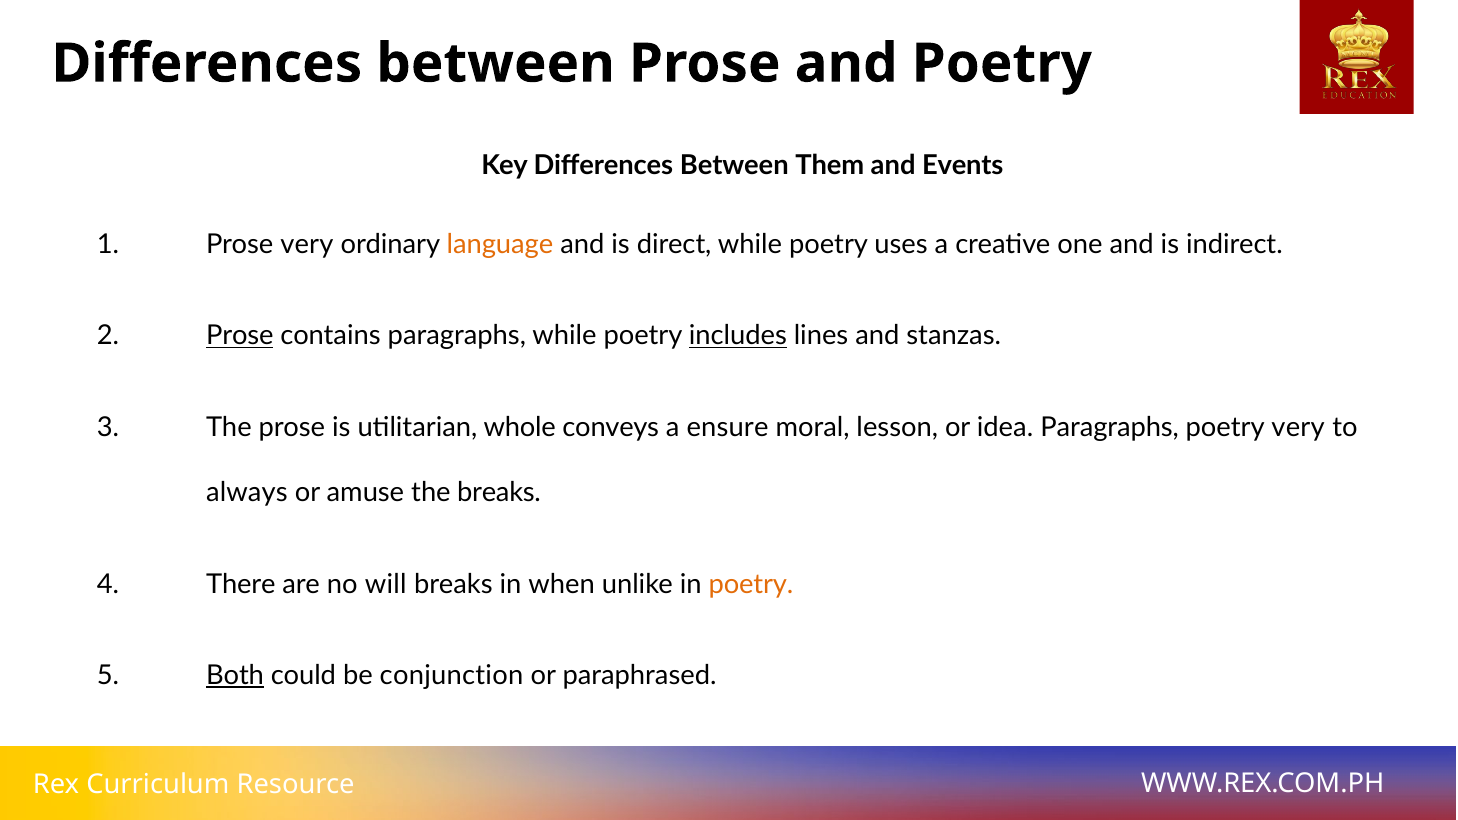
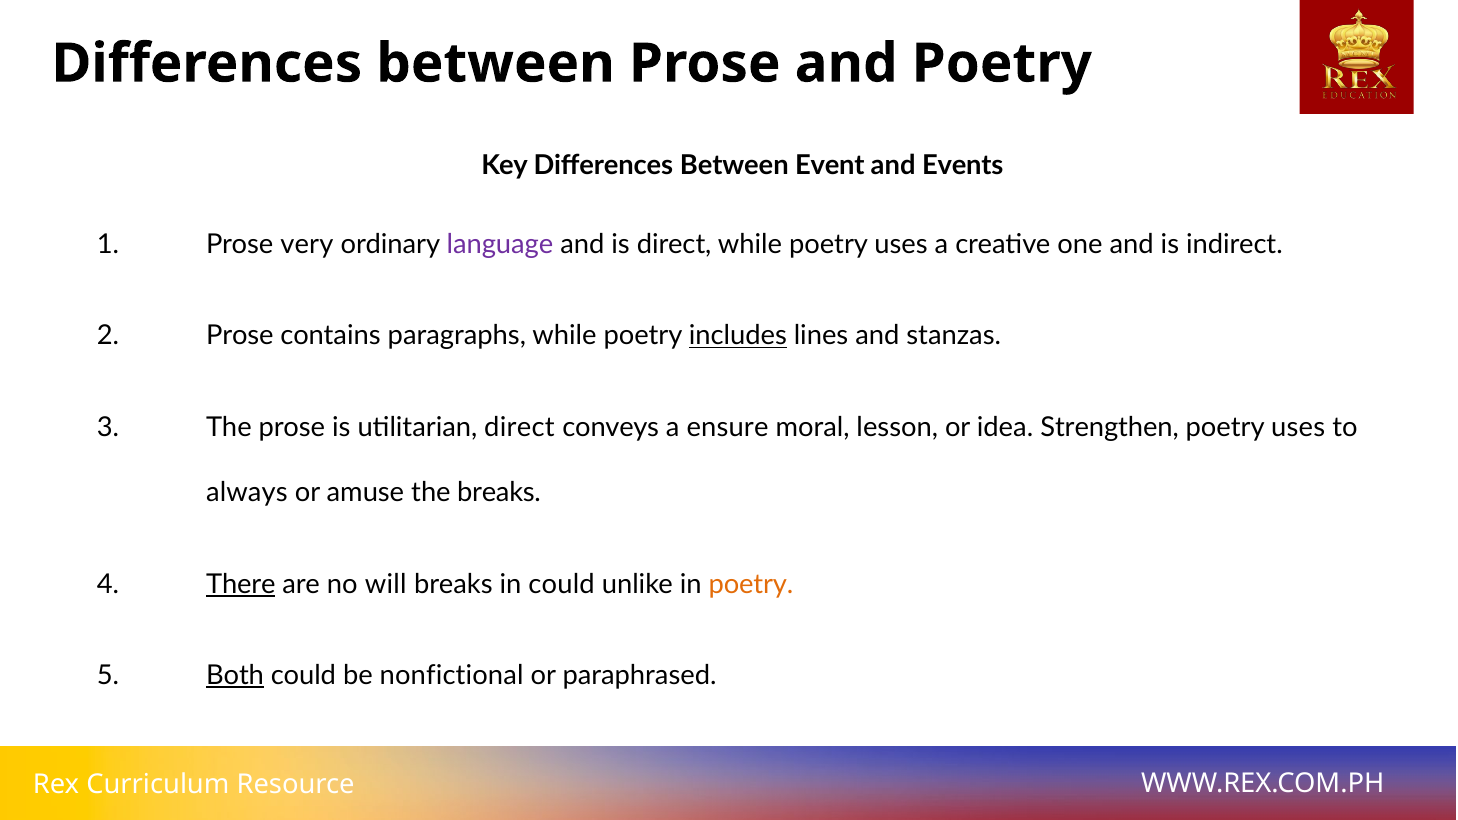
Them: Them -> Event (830, 166)
language colour: orange -> purple (500, 244)
Prose underline: present -> none (240, 336)
utilitarian whole: whole -> direct (519, 427)
idea Paragraphs: Paragraphs -> Strengthen (1110, 427)
very: very -> uses (1298, 427)
There underline: none -> present (241, 584)
in when: when -> could (562, 584)
conjunction: conjunction -> nonfictional (452, 676)
